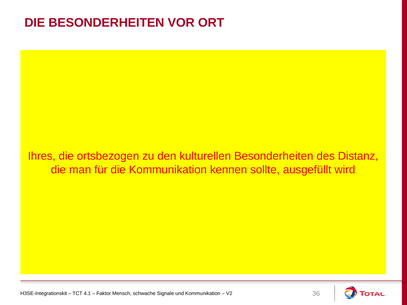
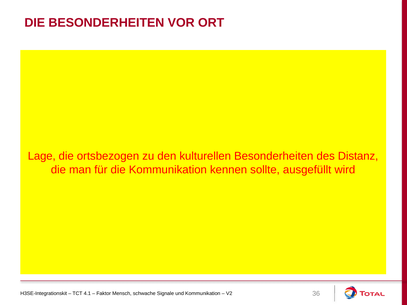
Ihres: Ihres -> Lage (42, 156)
